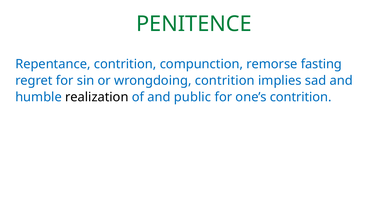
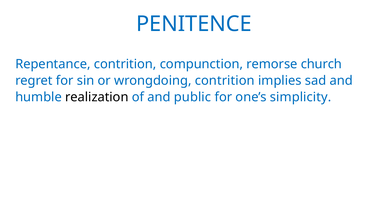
PENITENCE colour: green -> blue (194, 24)
fasting: fasting -> church (321, 64)
one’s contrition: contrition -> simplicity (301, 97)
